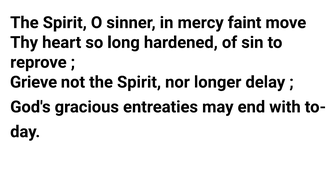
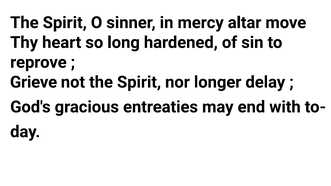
faint: faint -> altar (245, 23)
